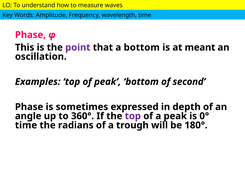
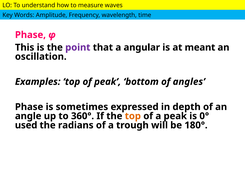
a bottom: bottom -> angular (142, 47)
second: second -> angles (189, 82)
top colour: purple -> orange (133, 116)
time: time -> used (26, 125)
